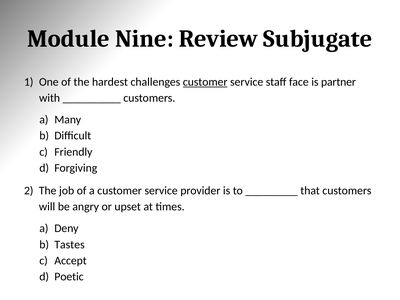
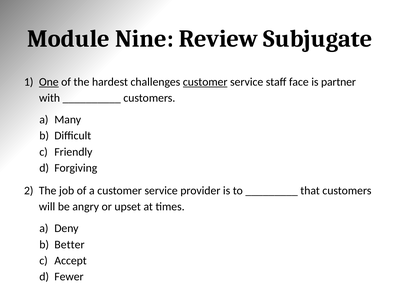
One underline: none -> present (49, 82)
Tastes: Tastes -> Better (69, 245)
Poetic: Poetic -> Fewer (69, 277)
